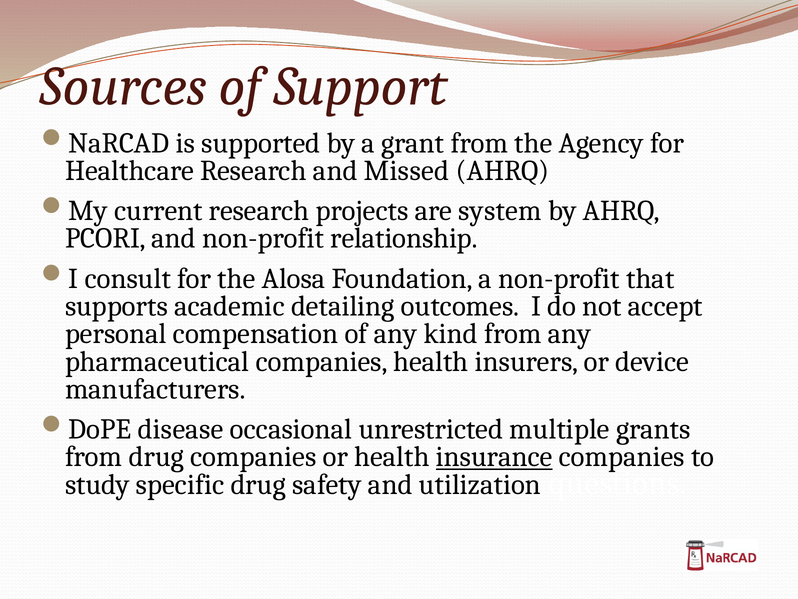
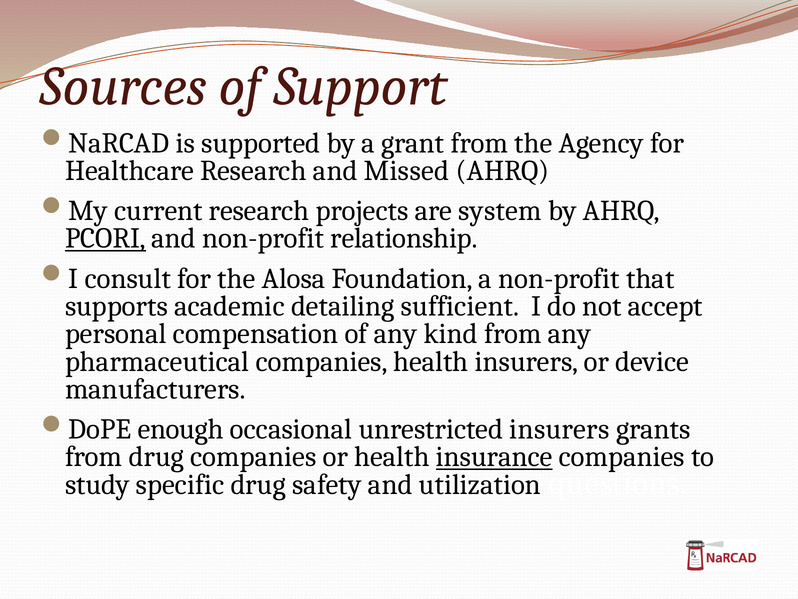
PCORI underline: none -> present (105, 238)
outcomes: outcomes -> sufficient (460, 306)
disease: disease -> enough (181, 429)
unrestricted multiple: multiple -> insurers (559, 429)
